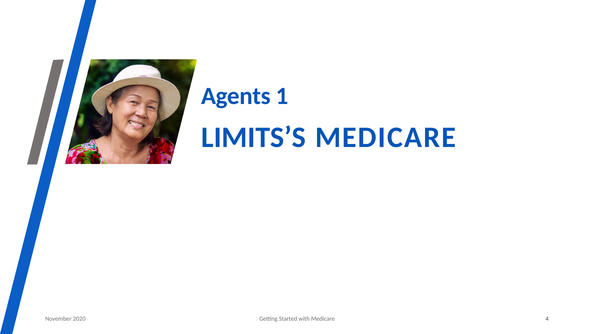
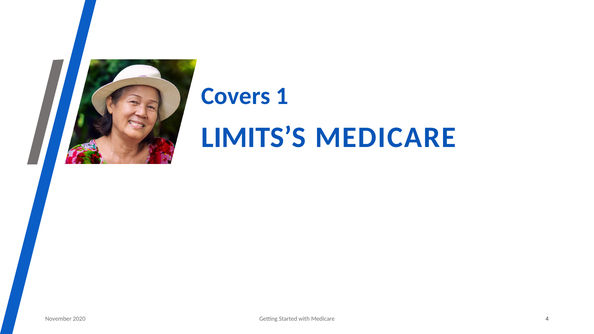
Agents: Agents -> Covers (236, 96)
